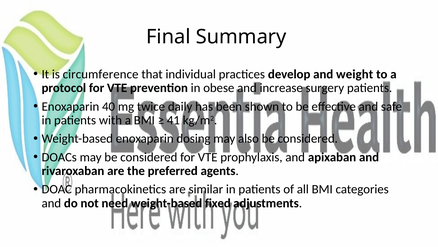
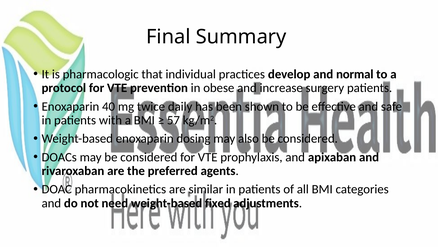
circumference: circumference -> pharmacologic (101, 74)
weight: weight -> normal (355, 74)
41: 41 -> 57 (173, 120)
